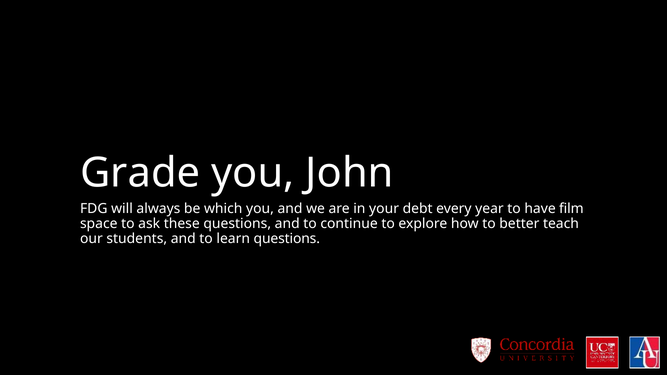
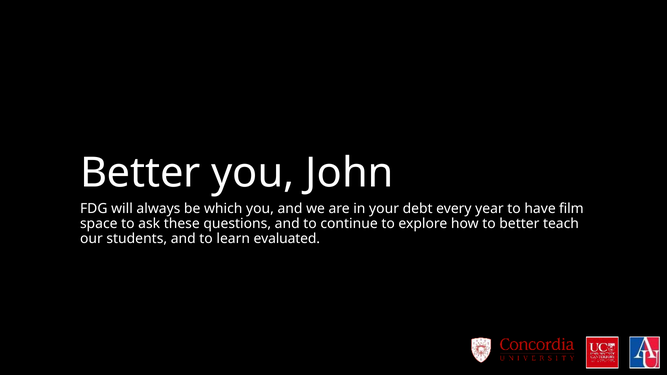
Grade: Grade -> Better (140, 173)
learn questions: questions -> evaluated (287, 239)
